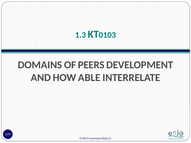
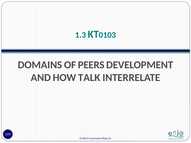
ABLE: ABLE -> TALK (89, 78)
